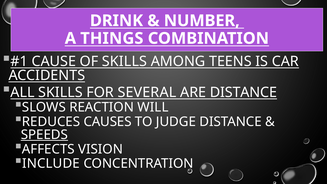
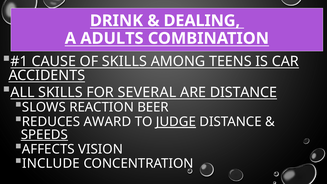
NUMBER: NUMBER -> DEALING (202, 21)
THINGS: THINGS -> ADULTS (112, 38)
WILL: WILL -> BEER (153, 107)
CAUSES: CAUSES -> AWARD (107, 122)
JUDGE underline: none -> present (176, 122)
